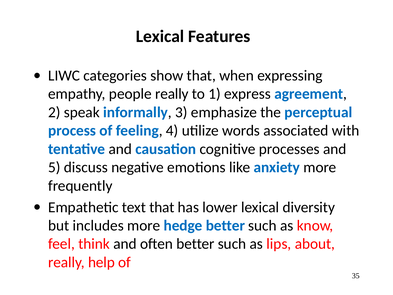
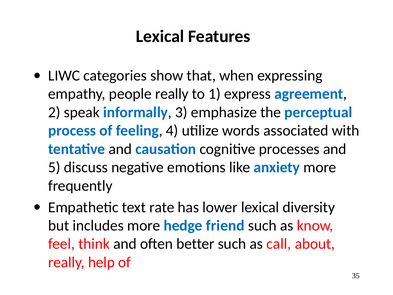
text that: that -> rate (162, 207)
hedge better: better -> friend (225, 225)
lips: lips -> call (279, 244)
